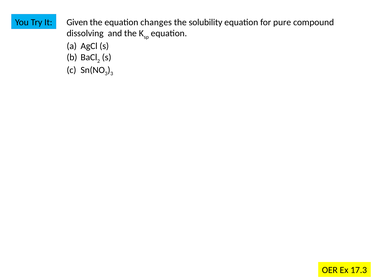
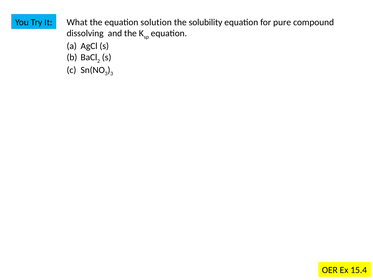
Given: Given -> What (77, 22)
changes: changes -> solution (156, 22)
17.3: 17.3 -> 15.4 (359, 270)
